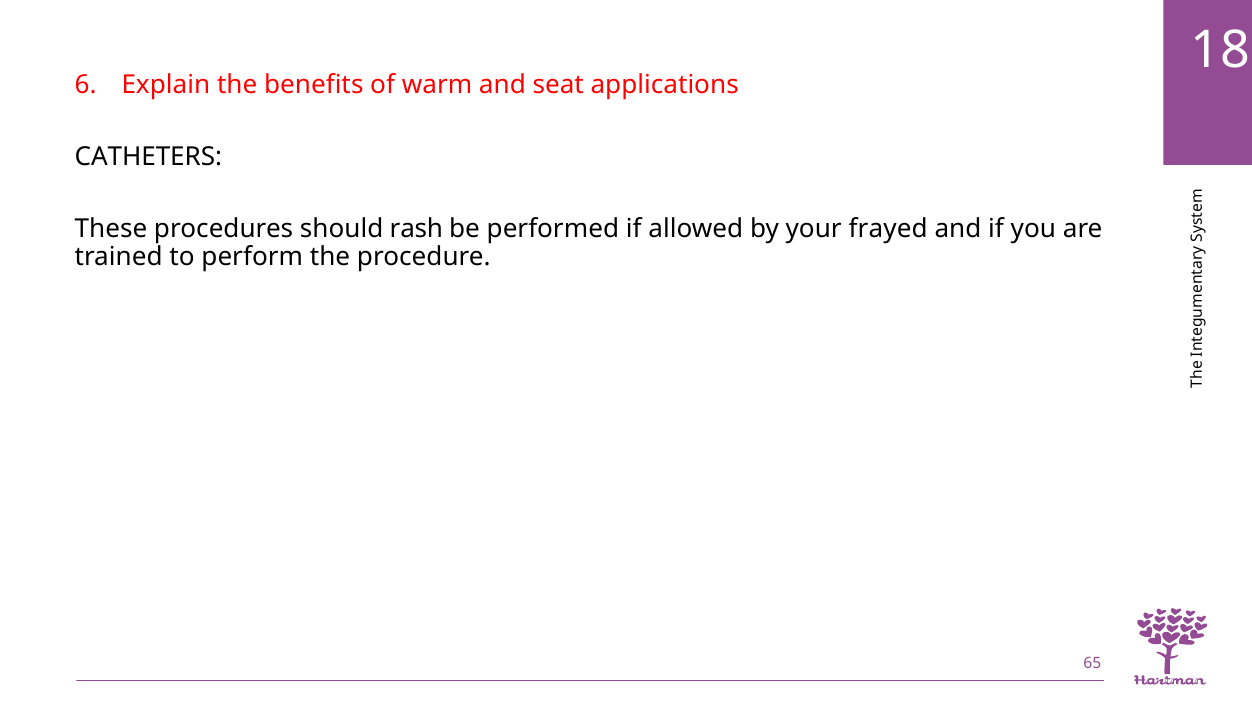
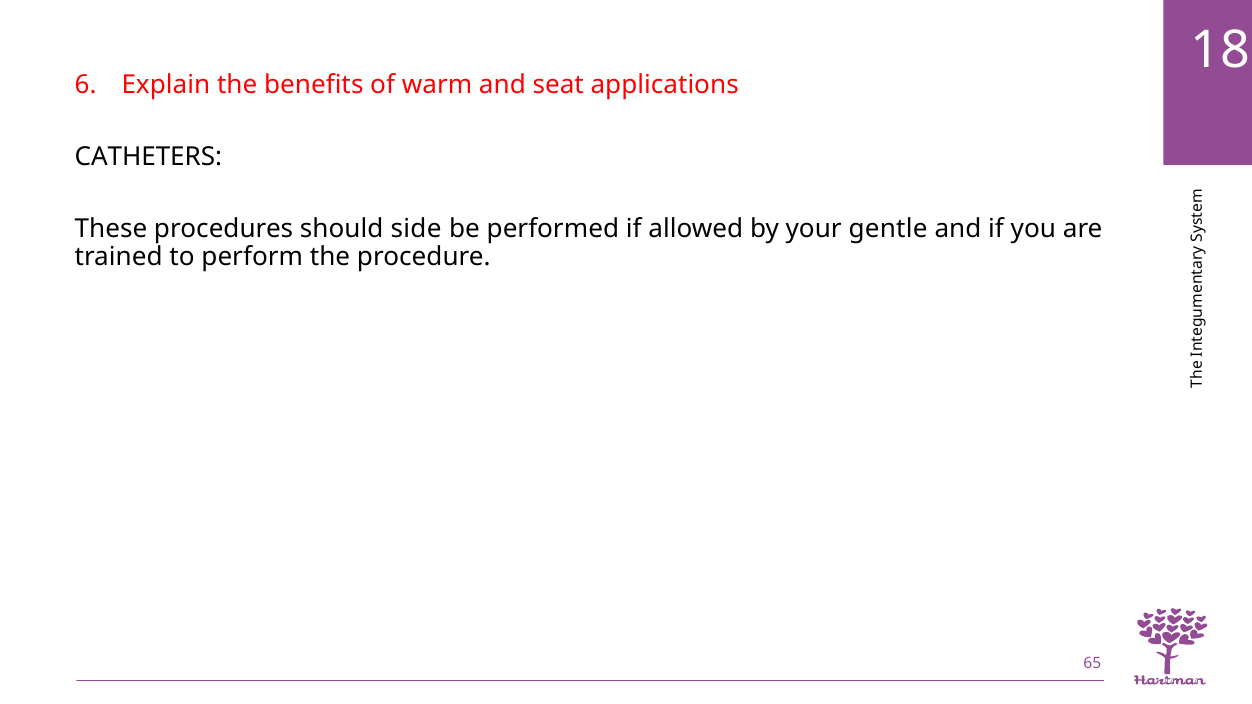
rash: rash -> side (416, 229)
frayed: frayed -> gentle (888, 229)
